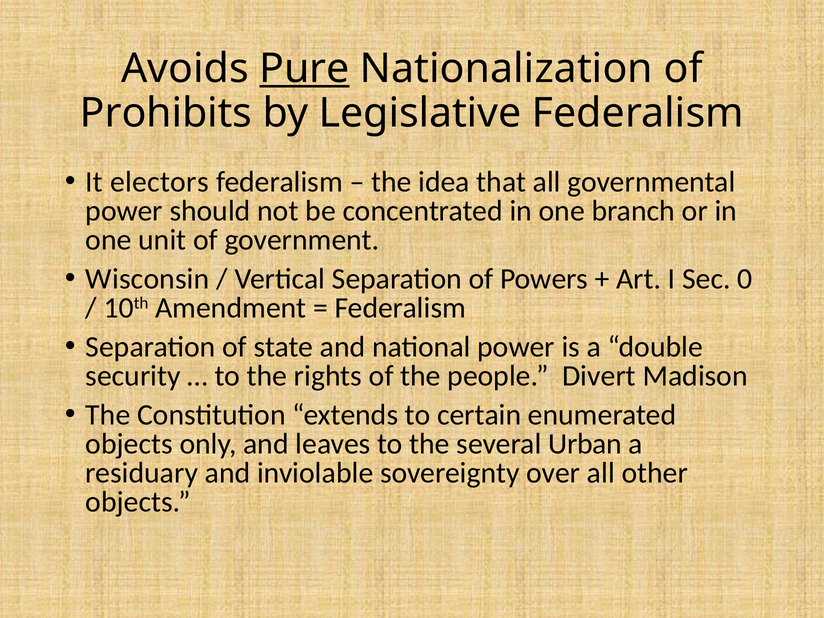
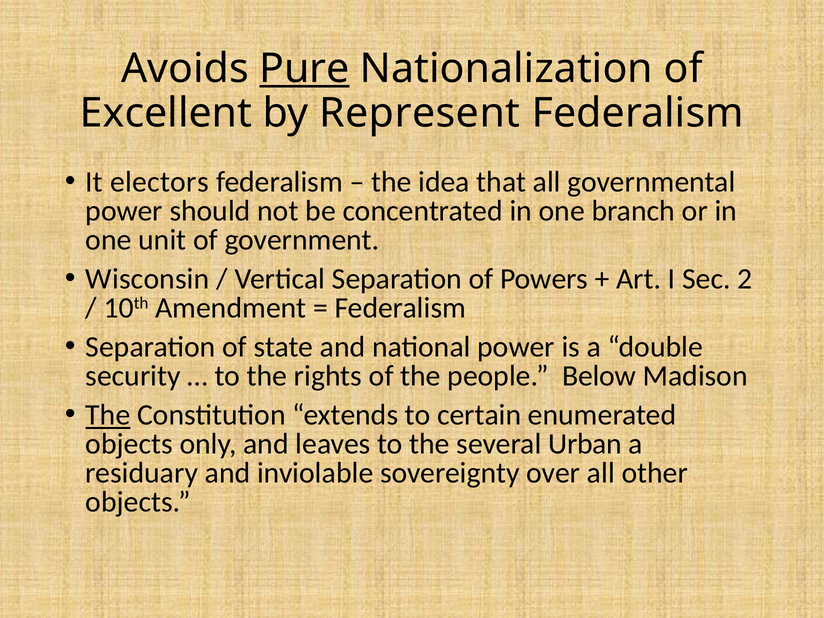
Prohibits: Prohibits -> Excellent (166, 113)
Legislative: Legislative -> Represent (420, 113)
0: 0 -> 2 (745, 279)
Divert: Divert -> Below (599, 376)
The underline: none -> present (108, 415)
